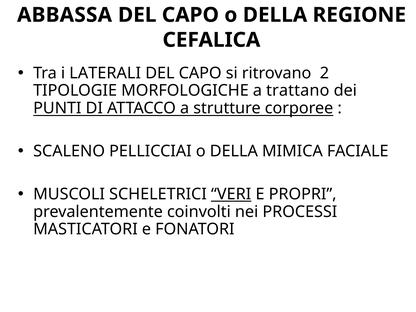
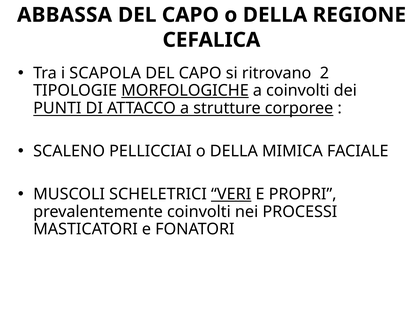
LATERALI: LATERALI -> SCAPOLA (105, 73)
MORFOLOGICHE underline: none -> present (185, 91)
a trattano: trattano -> coinvolti (298, 91)
